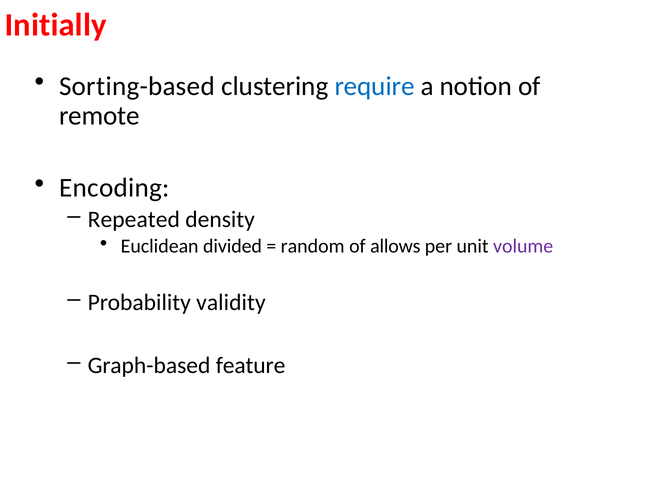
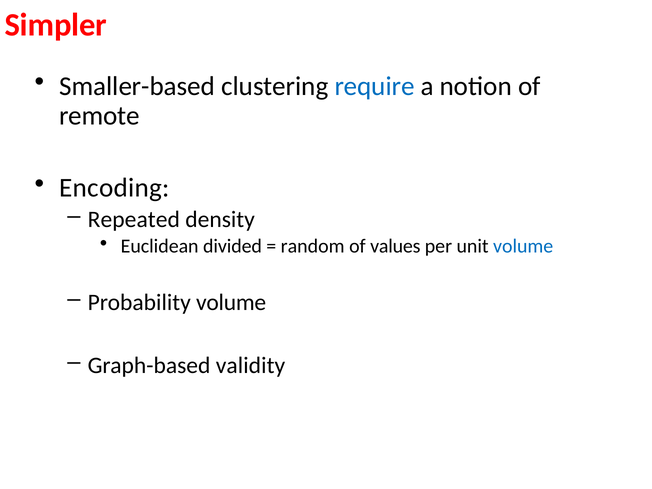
Initially: Initially -> Simpler (56, 25)
Sorting-based: Sorting-based -> Smaller-based (137, 86)
allows: allows -> values (395, 246)
volume colour: purple -> blue (523, 246)
Probability validity: validity -> volume (231, 303)
feature: feature -> validity (250, 365)
